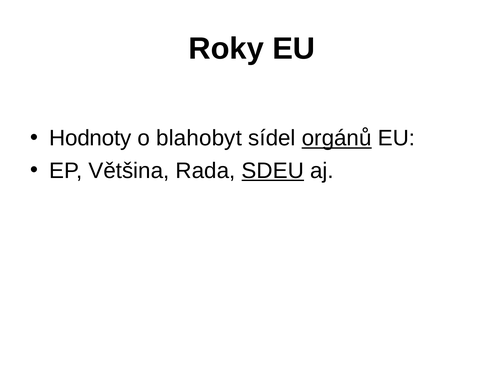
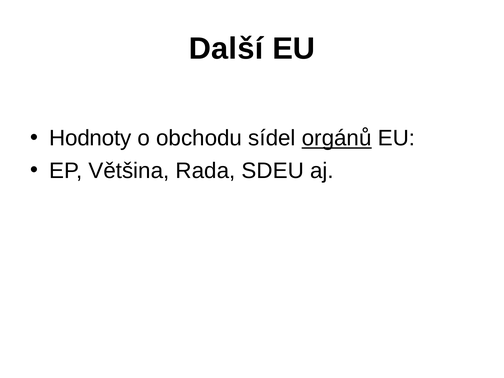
Roky: Roky -> Další (226, 49)
blahobyt: blahobyt -> obchodu (199, 138)
SDEU underline: present -> none (273, 171)
